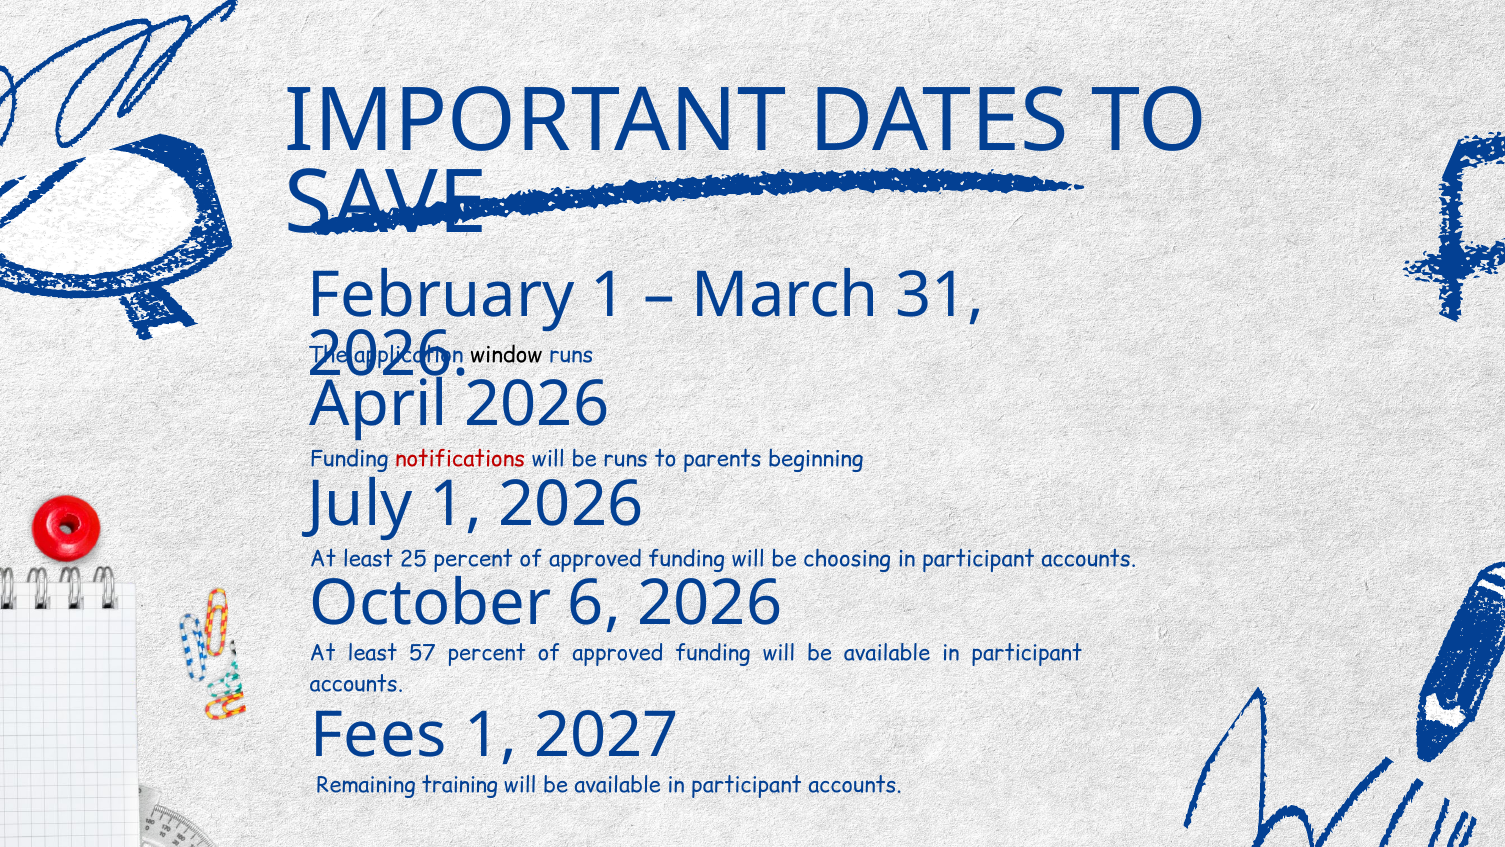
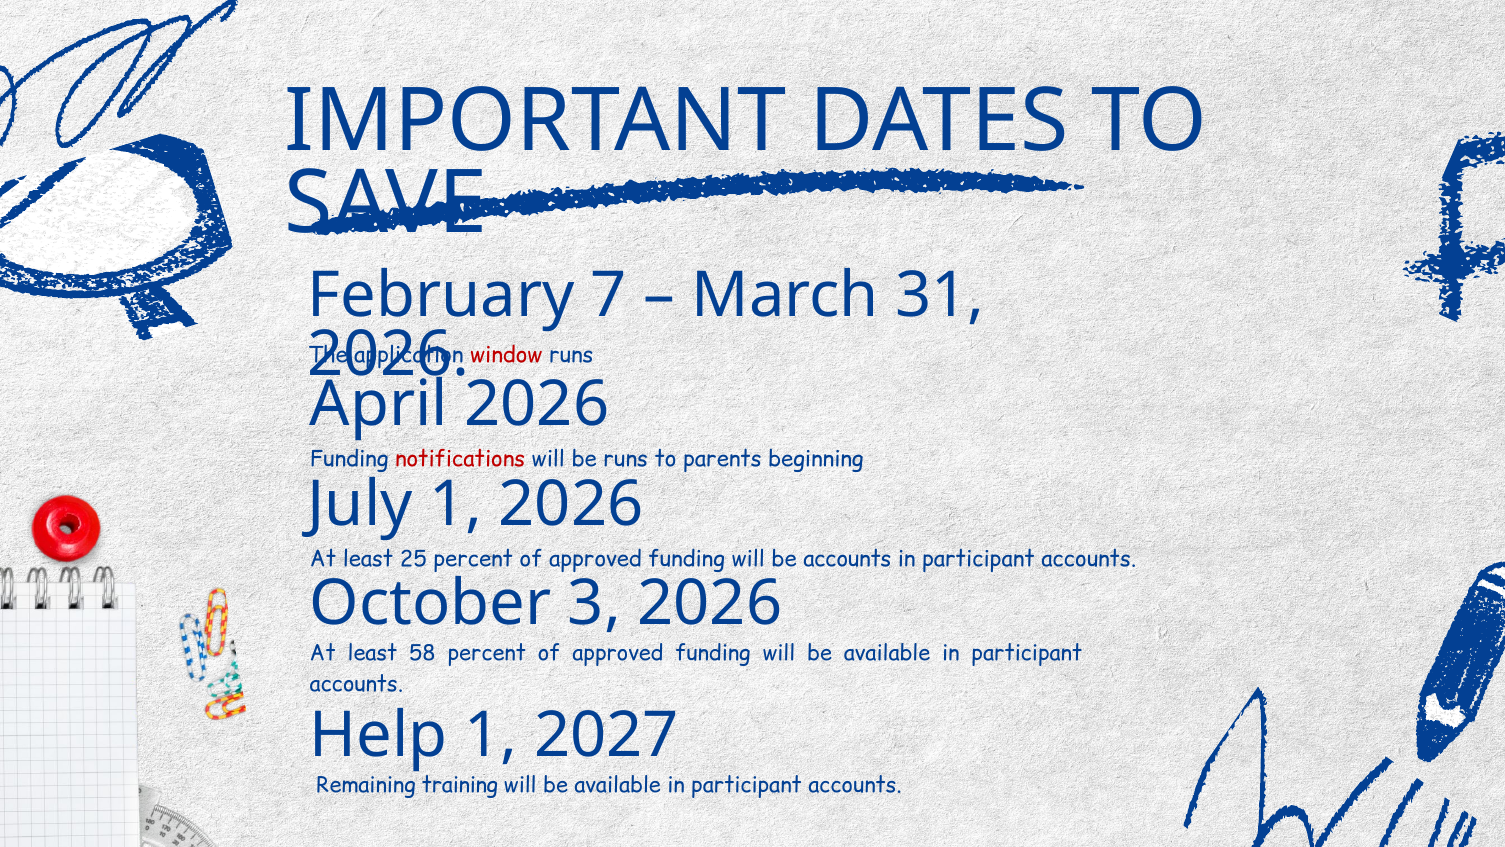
February 1: 1 -> 7 (609, 296)
window colour: black -> red (506, 355)
be choosing: choosing -> accounts (847, 559)
6: 6 -> 3 (594, 603)
57: 57 -> 58 (422, 653)
Fees: Fees -> Help (379, 735)
